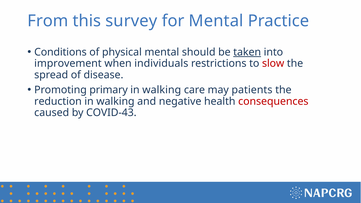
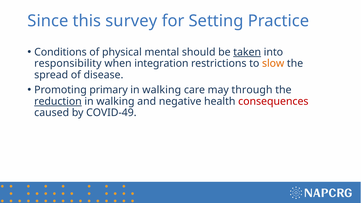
From: From -> Since (48, 21)
for Mental: Mental -> Setting (216, 21)
improvement: improvement -> responsibility (68, 63)
individuals: individuals -> integration (161, 63)
slow colour: red -> orange (273, 63)
patients: patients -> through (252, 90)
reduction underline: none -> present (58, 101)
COVID-43: COVID-43 -> COVID-49 (111, 113)
